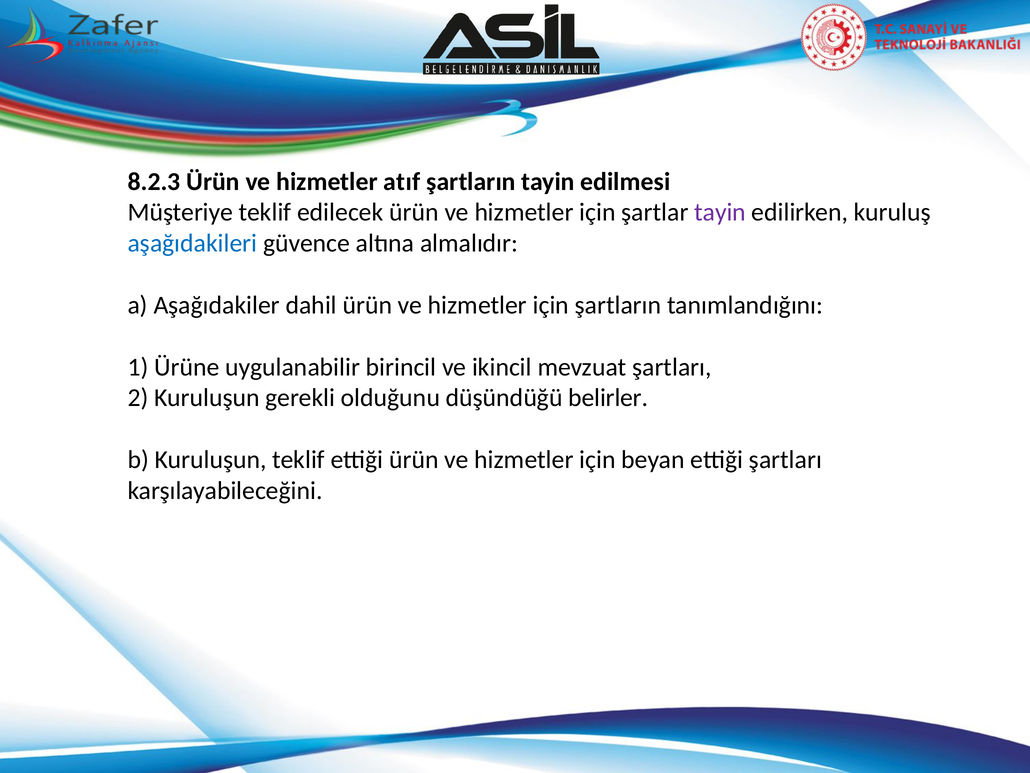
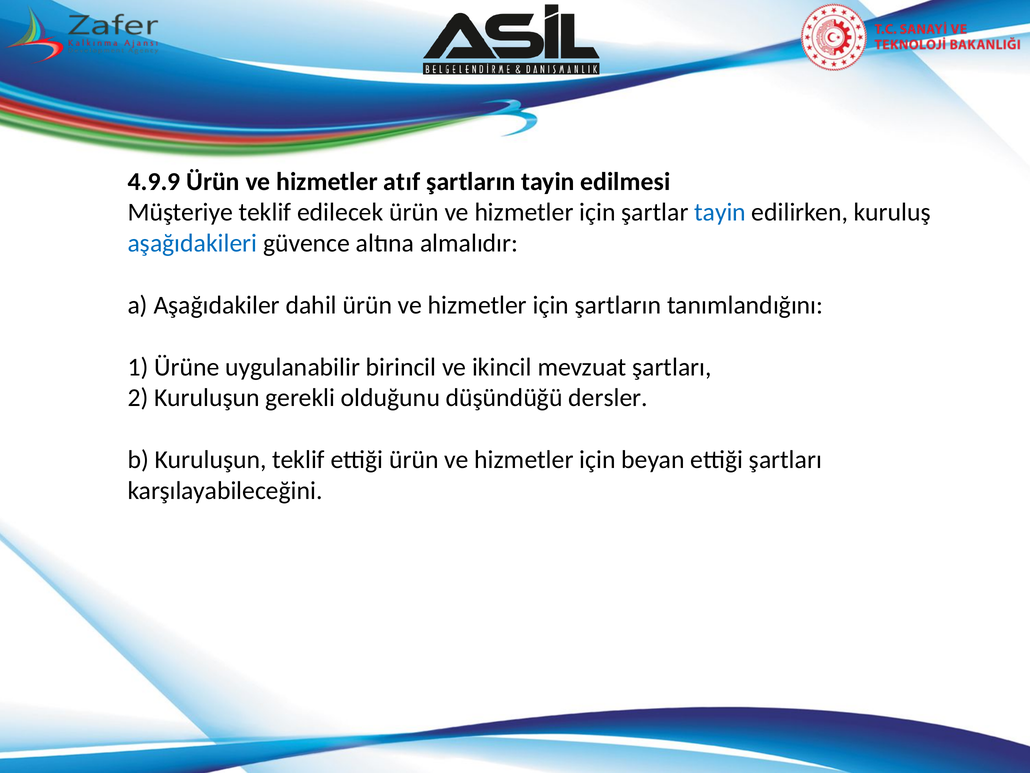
8.2.3: 8.2.3 -> 4.9.9 (154, 181)
tayin colour: purple -> blue (720, 212)
belirler: belirler -> dersler (608, 398)
